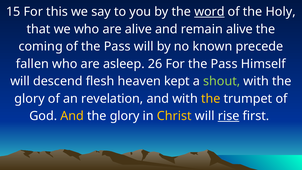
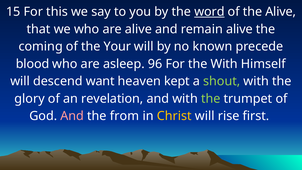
the Holy: Holy -> Alive (281, 12)
of the Pass: Pass -> Your (117, 46)
fallen: fallen -> blood (33, 64)
26: 26 -> 96 (155, 64)
For the Pass: Pass -> With (224, 64)
flesh: flesh -> want (100, 81)
the colour: yellow -> light green (211, 99)
And colour: yellow -> pink (72, 116)
glory: glory -> from (125, 116)
rise underline: present -> none (229, 116)
